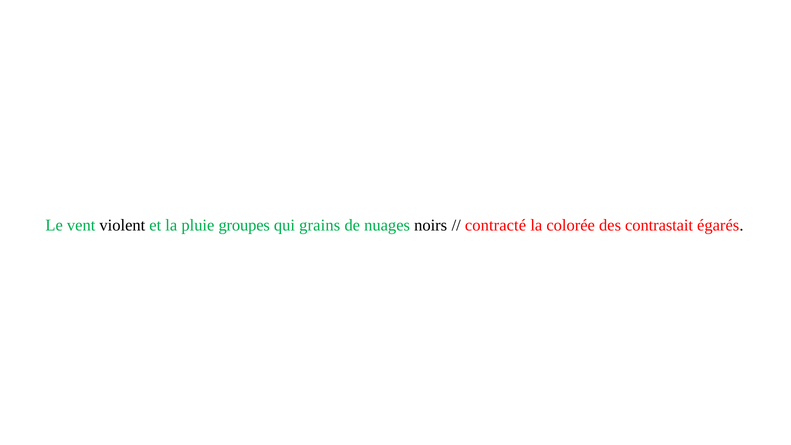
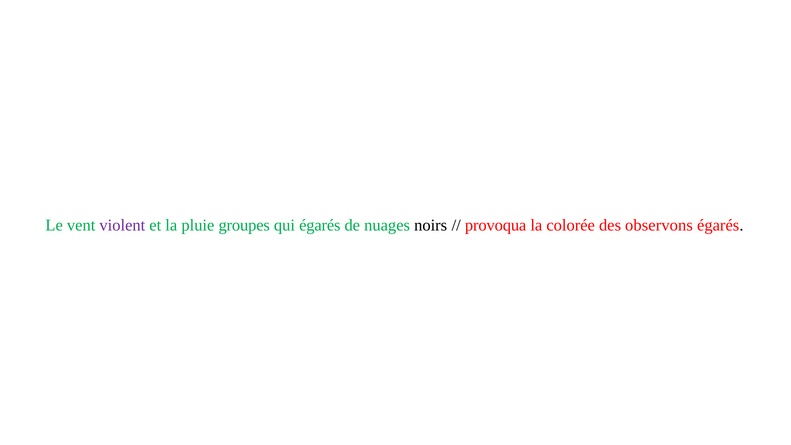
violent colour: black -> purple (122, 225)
qui grains: grains -> égarés (320, 225)
contracté: contracté -> provoqua (496, 225)
contrastait: contrastait -> observons (659, 225)
